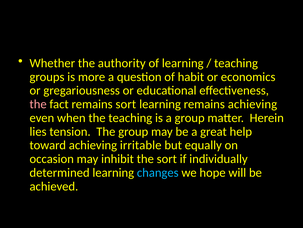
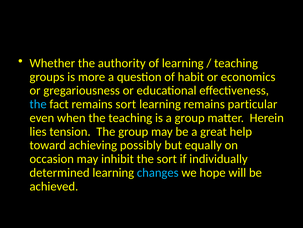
the colour: pink -> light blue (38, 104)
remains achieving: achieving -> particular (253, 104)
irritable: irritable -> possibly (141, 145)
